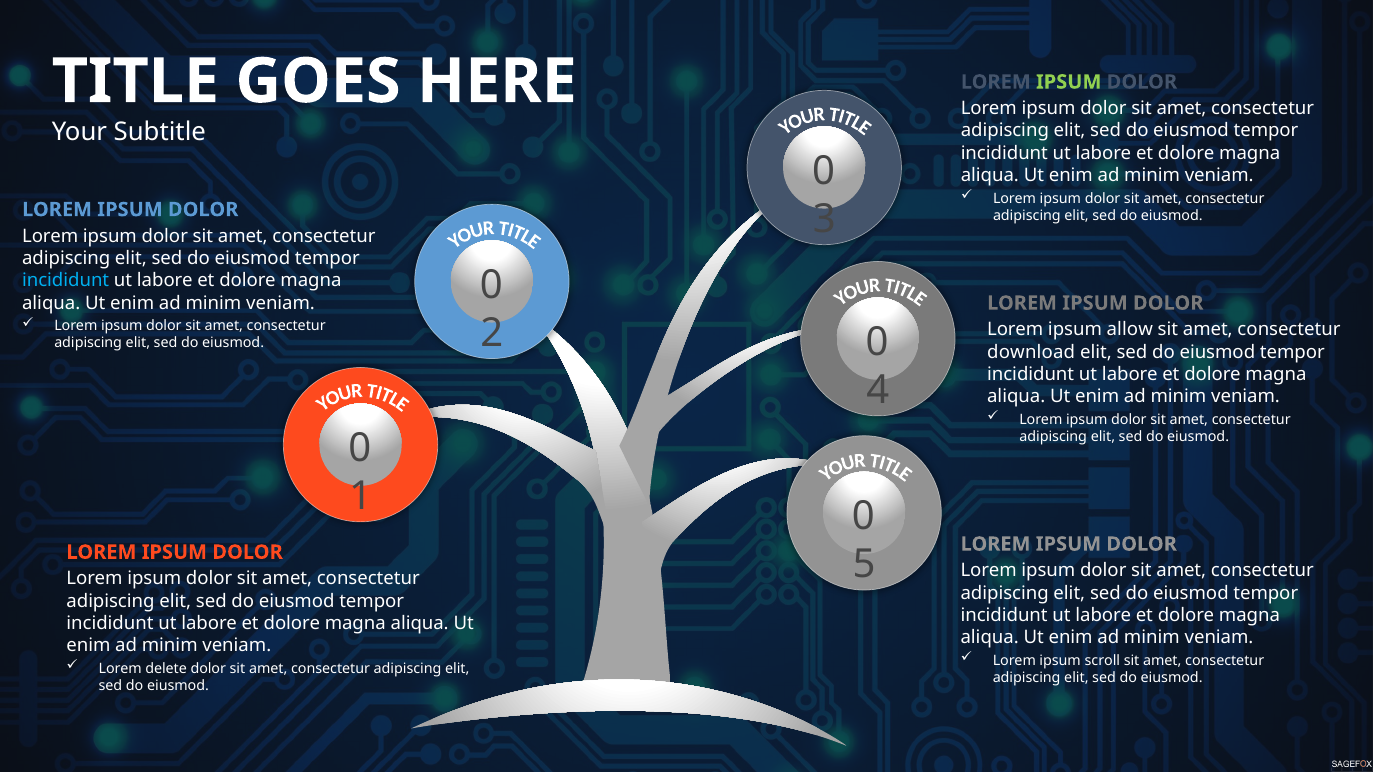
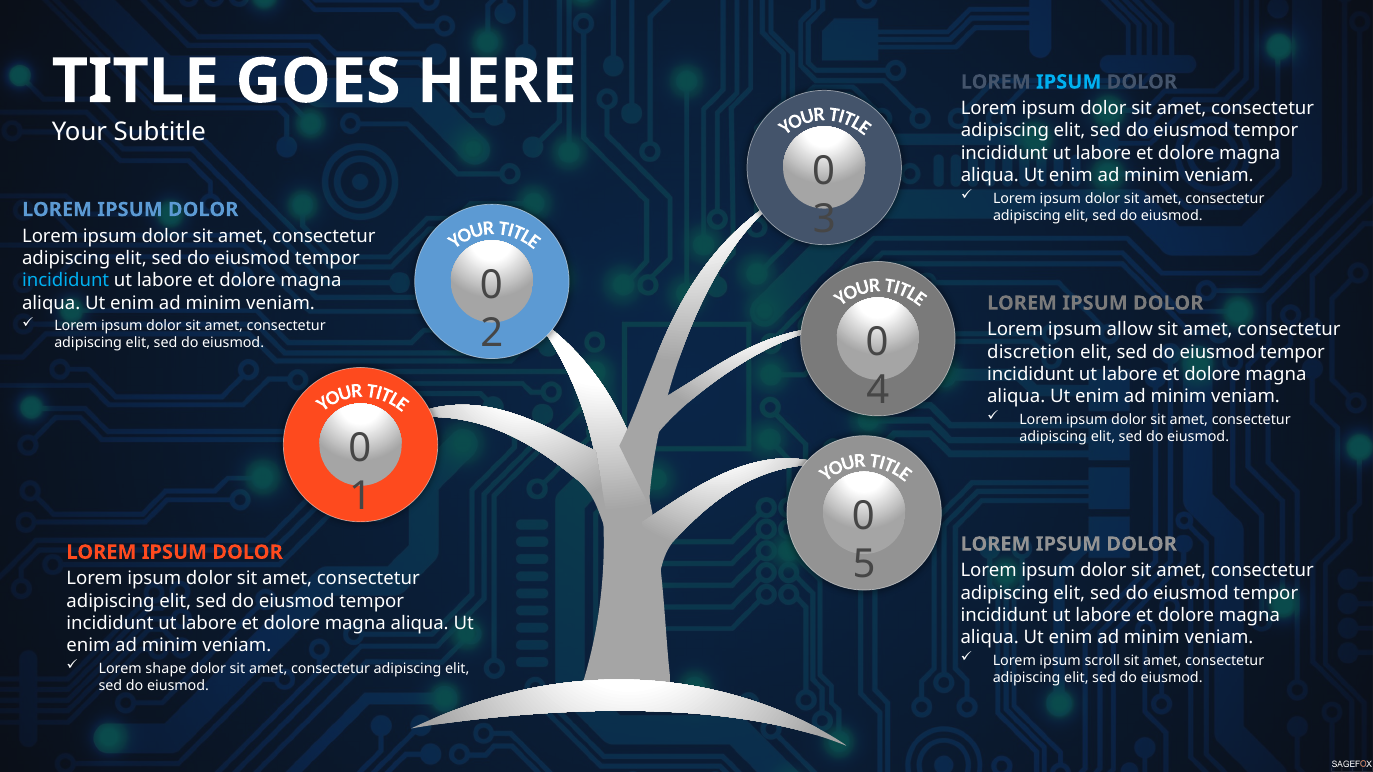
IPSUM colour: light green -> light blue (1069, 82)
download: download -> discretion (1031, 352)
delete: delete -> shape (166, 669)
